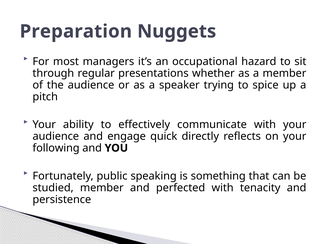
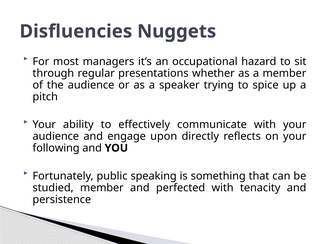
Preparation: Preparation -> Disfluencies (76, 31)
quick: quick -> upon (164, 137)
